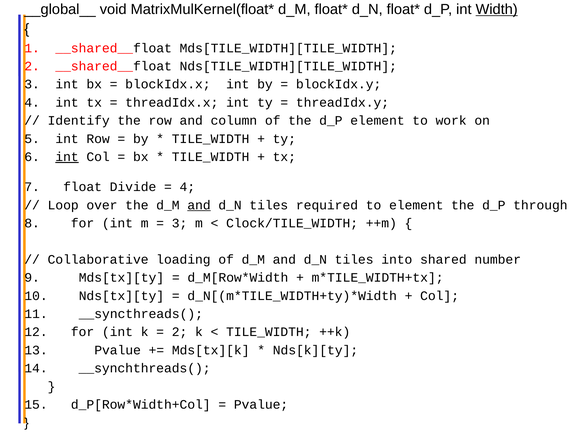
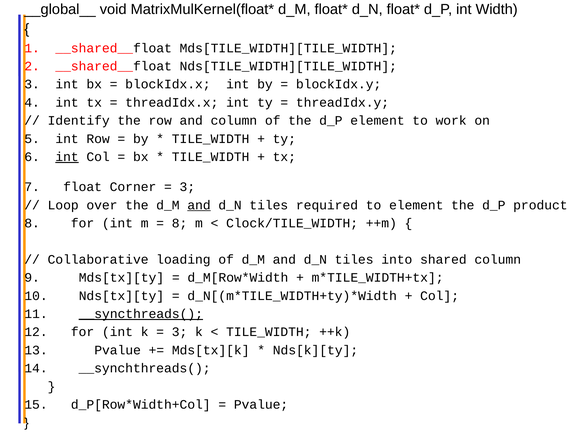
Width underline: present -> none (497, 9)
Divide: Divide -> Corner (133, 187)
4: 4 -> 3 (187, 187)
through: through -> product (540, 205)
3: 3 -> 8 (180, 223)
shared number: number -> column (498, 259)
__syncthreads( underline: none -> present (141, 314)
2: 2 -> 3 (180, 332)
